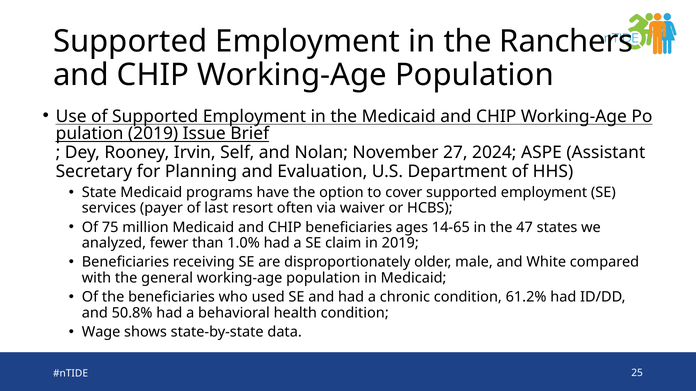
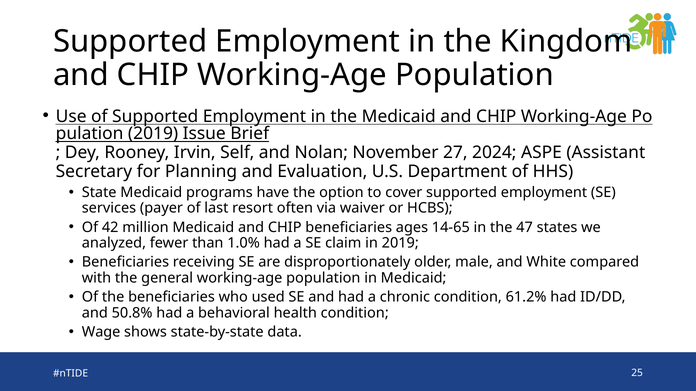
Ranchers: Ranchers -> Kingdom (566, 42)
75: 75 -> 42 (110, 228)
